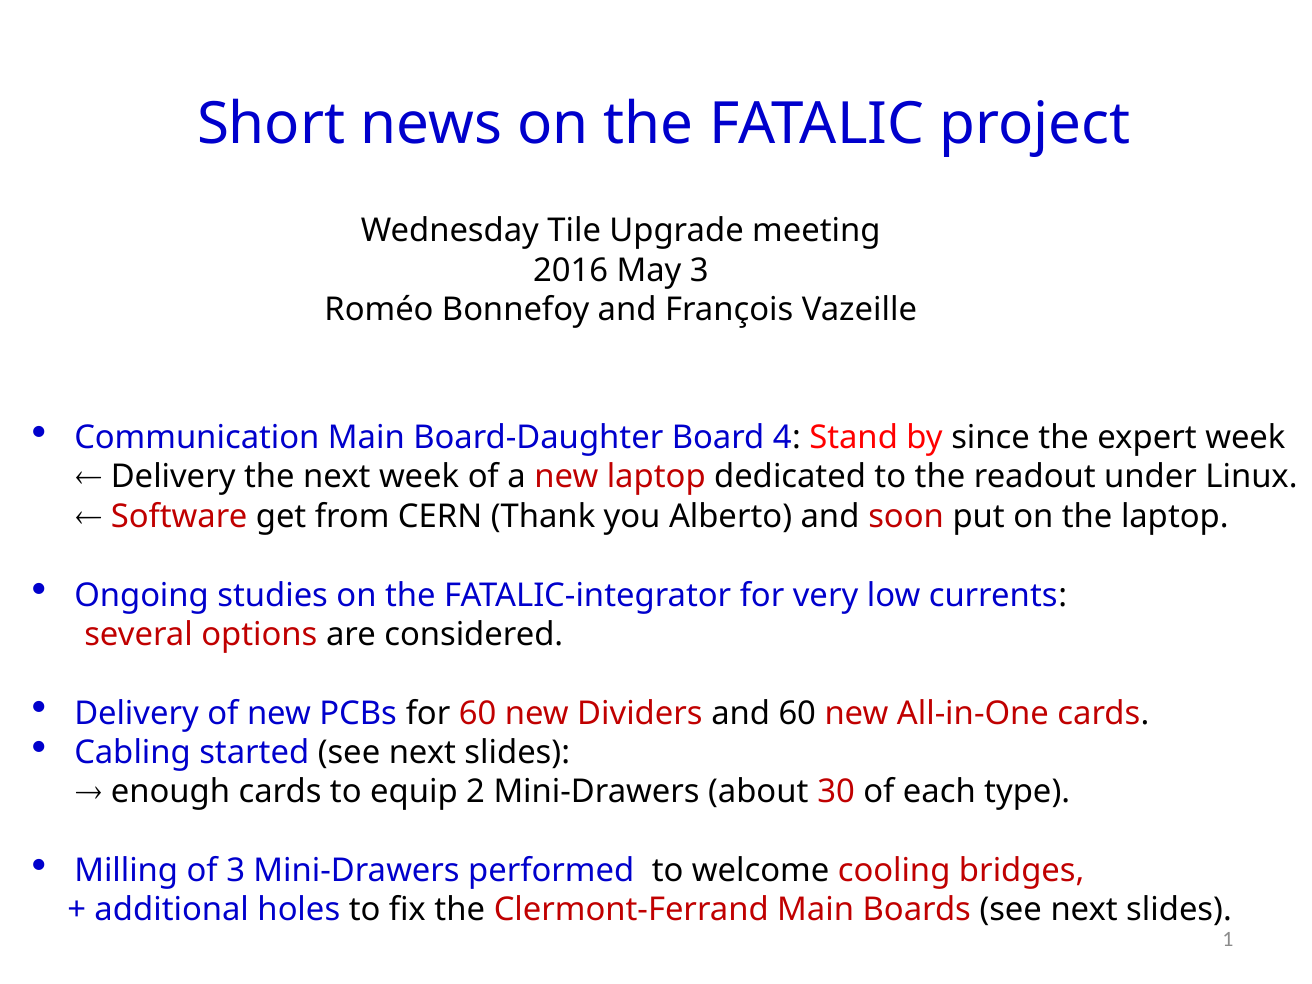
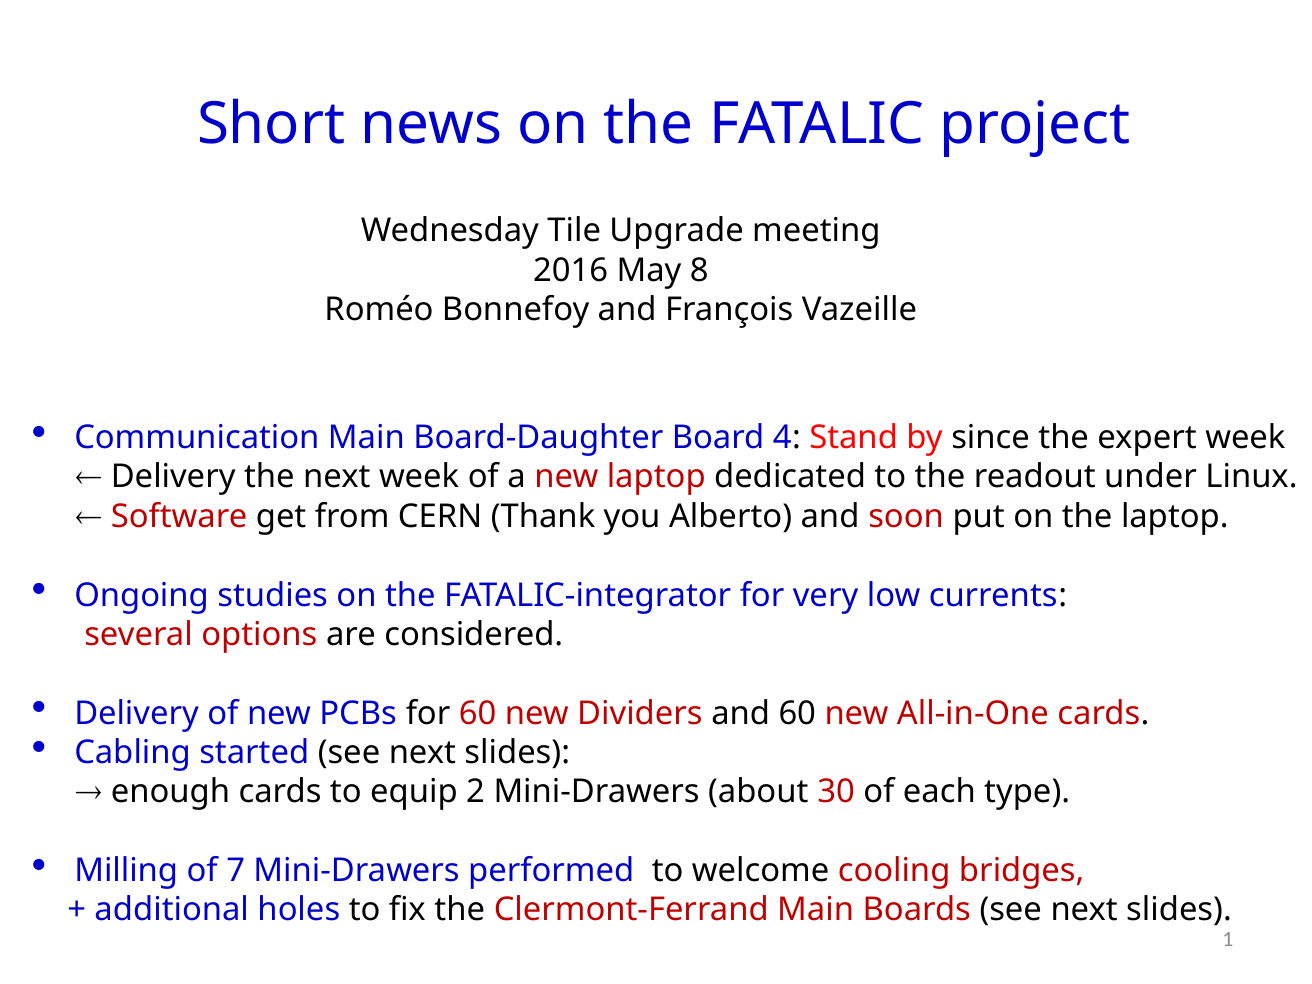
May 3: 3 -> 8 (699, 270)
of 3: 3 -> 7 (236, 871)
